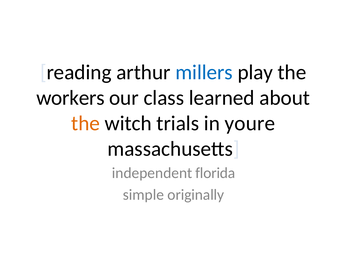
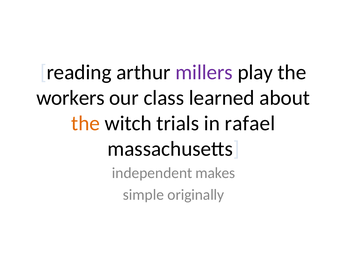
millers colour: blue -> purple (204, 72)
youre: youre -> rafael (250, 123)
florida: florida -> makes (215, 173)
